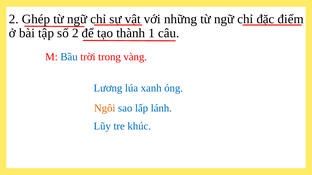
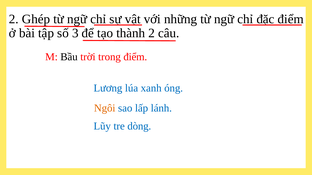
số 2: 2 -> 3 (75, 33)
thành 1: 1 -> 2 (152, 33)
Bầu colour: blue -> black (69, 57)
trong vàng: vàng -> điểm (135, 57)
khúc: khúc -> dòng (139, 126)
